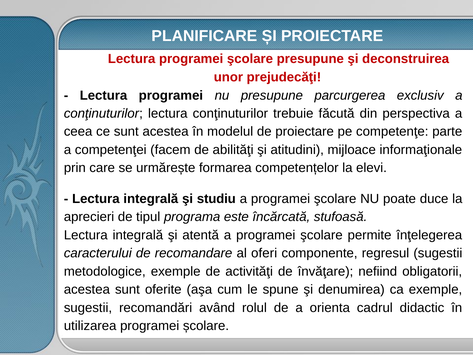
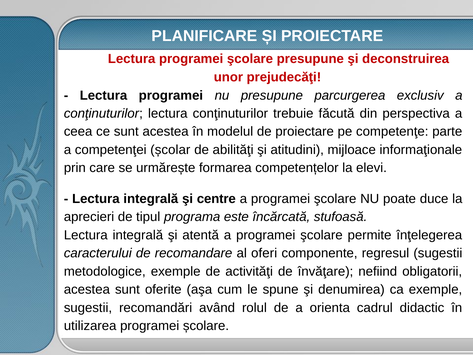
facem: facem -> școlar (170, 150)
studiu: studiu -> centre (216, 199)
